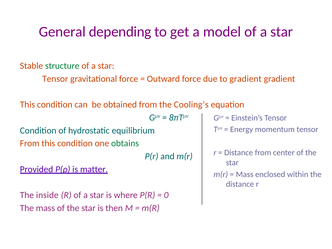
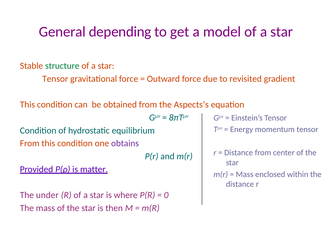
to gradient: gradient -> revisited (246, 79)
Cooling’s: Cooling’s -> Aspects’s (191, 105)
obtains colour: green -> purple (125, 143)
inside: inside -> under (47, 195)
